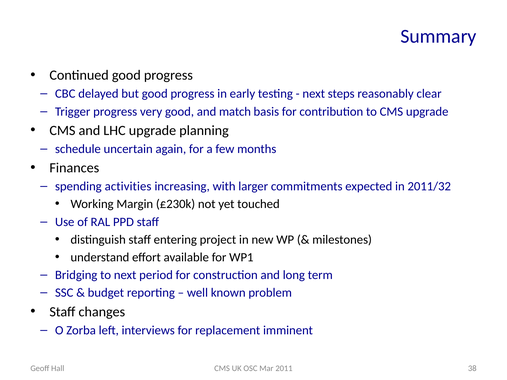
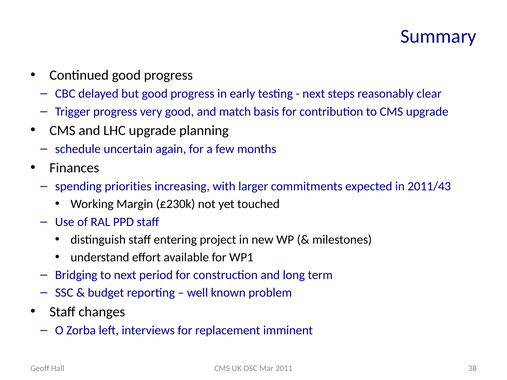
activities: activities -> priorities (128, 187)
2011/32: 2011/32 -> 2011/43 (429, 187)
